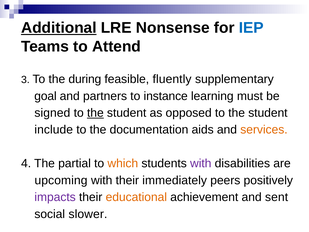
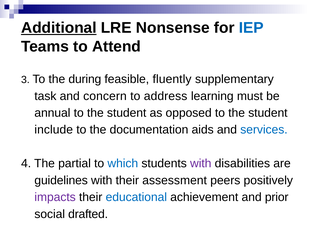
goal: goal -> task (45, 96)
partners: partners -> concern (105, 96)
instance: instance -> address (166, 96)
signed: signed -> annual (52, 113)
the underline: present -> none (95, 113)
services colour: orange -> blue (264, 130)
which colour: orange -> blue (123, 163)
upcoming: upcoming -> guidelines (61, 180)
immediately: immediately -> assessment (175, 180)
educational colour: orange -> blue (136, 197)
sent: sent -> prior (277, 197)
slower: slower -> drafted (88, 214)
